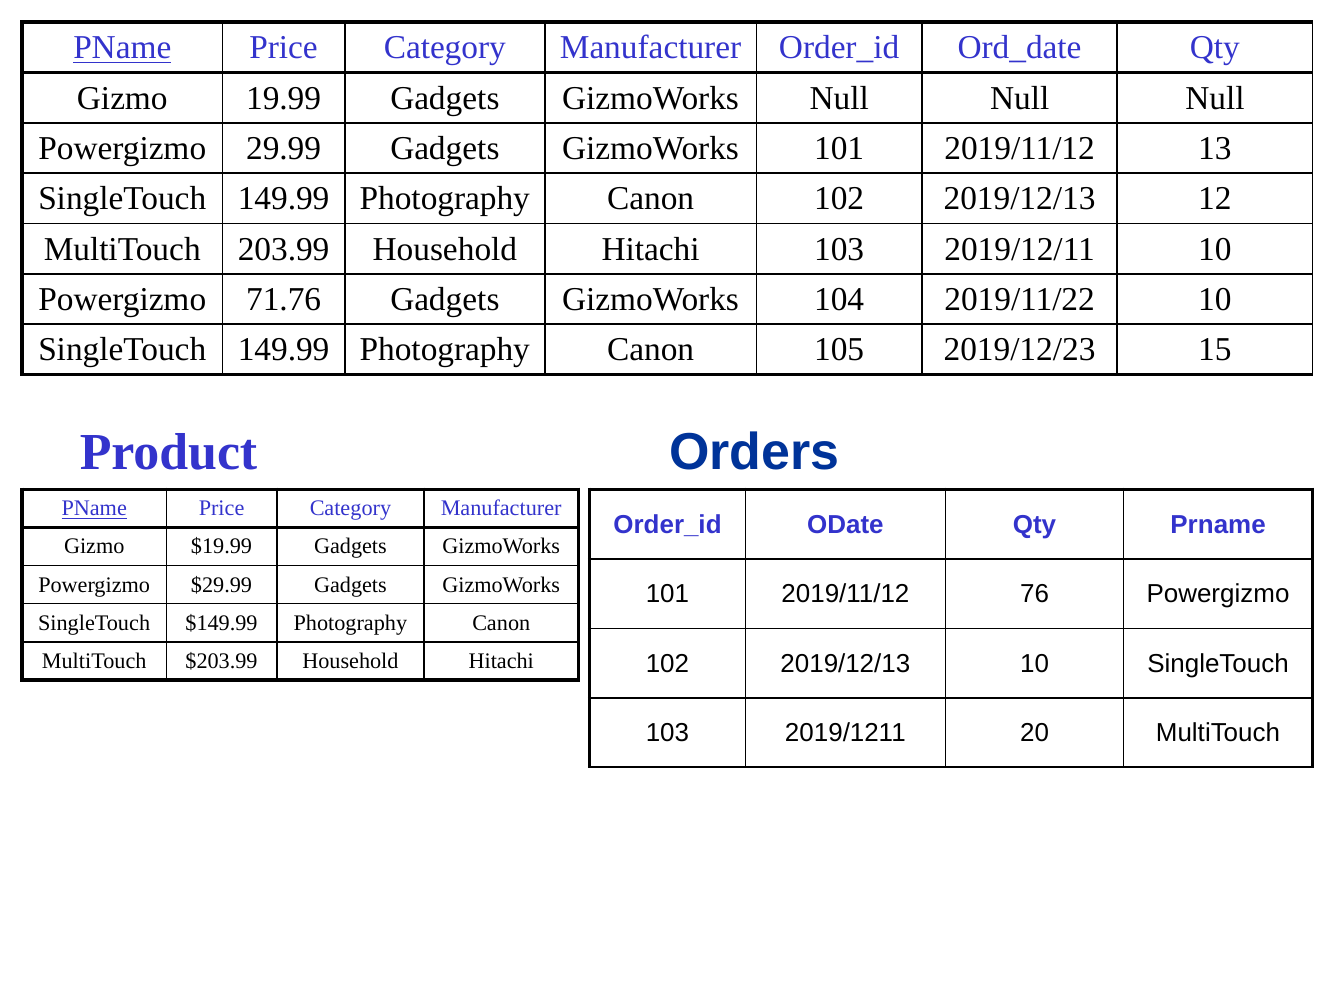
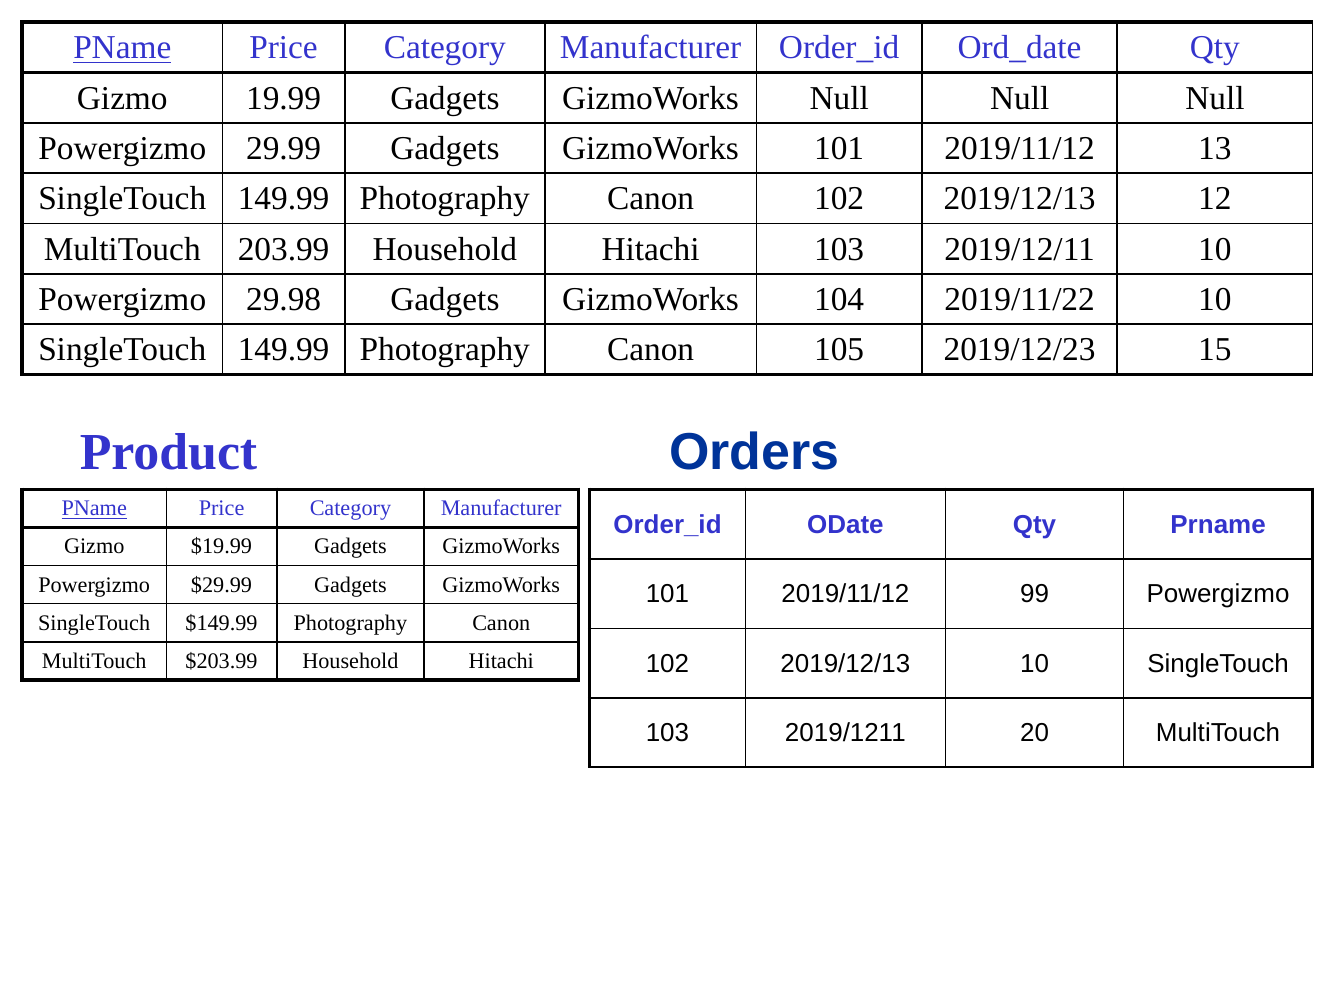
71.76: 71.76 -> 29.98 (284, 299)
76: 76 -> 99 (1035, 594)
